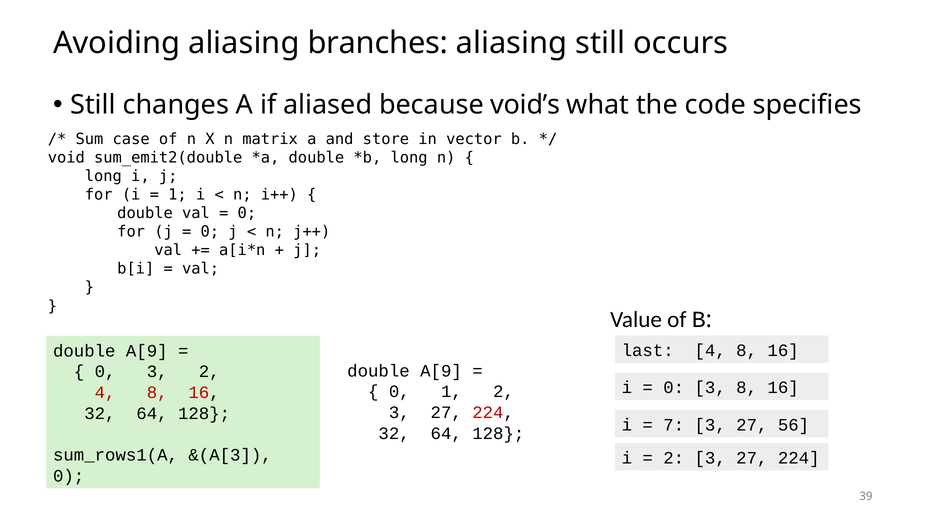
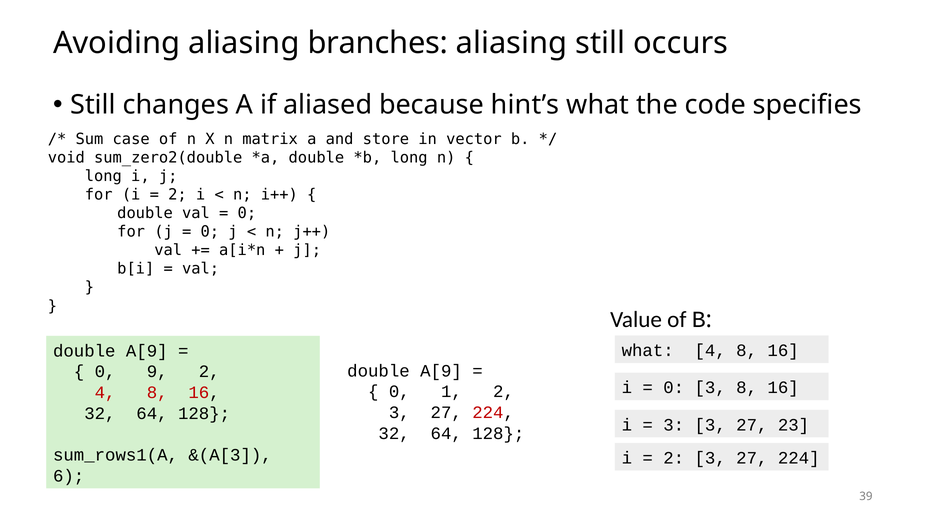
void’s: void’s -> hint’s (525, 105)
sum_emit2(double: sum_emit2(double -> sum_zero2(double (168, 158)
1: 1 -> 2 (177, 195)
last: last -> what (648, 350)
3: 3 -> 9 (157, 372)
7: 7 -> 3 (674, 425)
56: 56 -> 23 (794, 425)
0: 0 -> 6 (69, 476)
